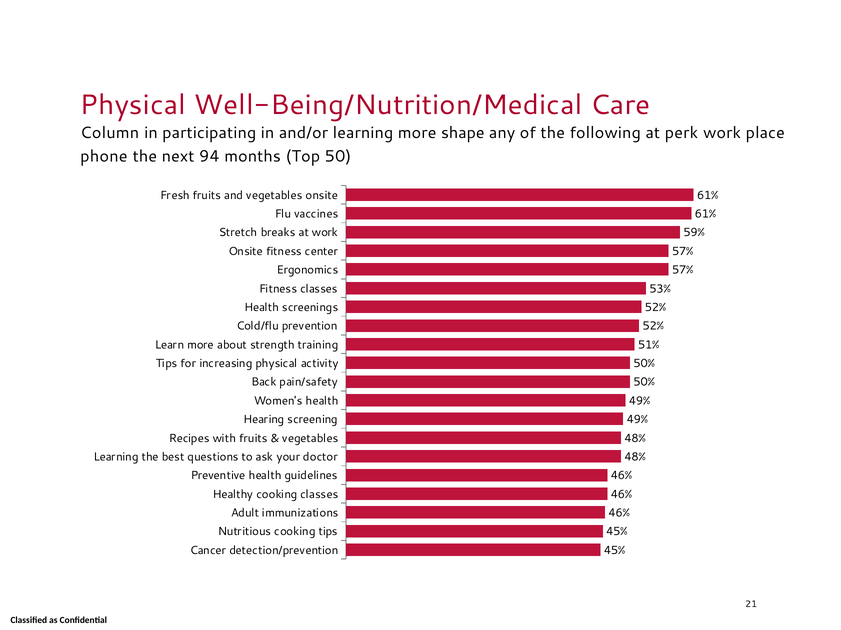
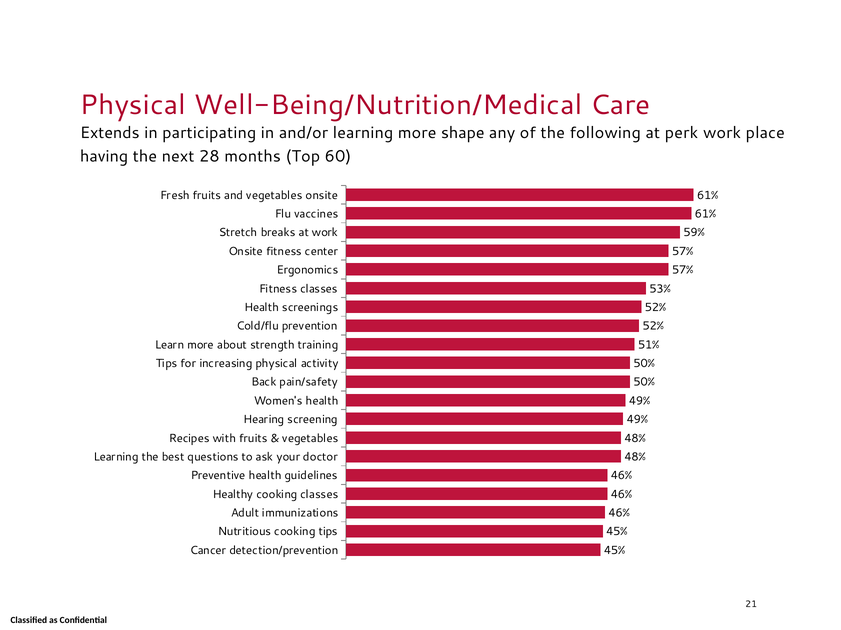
Column: Column -> Extends (110, 133)
phone: phone -> having (104, 156)
94: 94 -> 28 (209, 156)
50: 50 -> 60 (338, 156)
